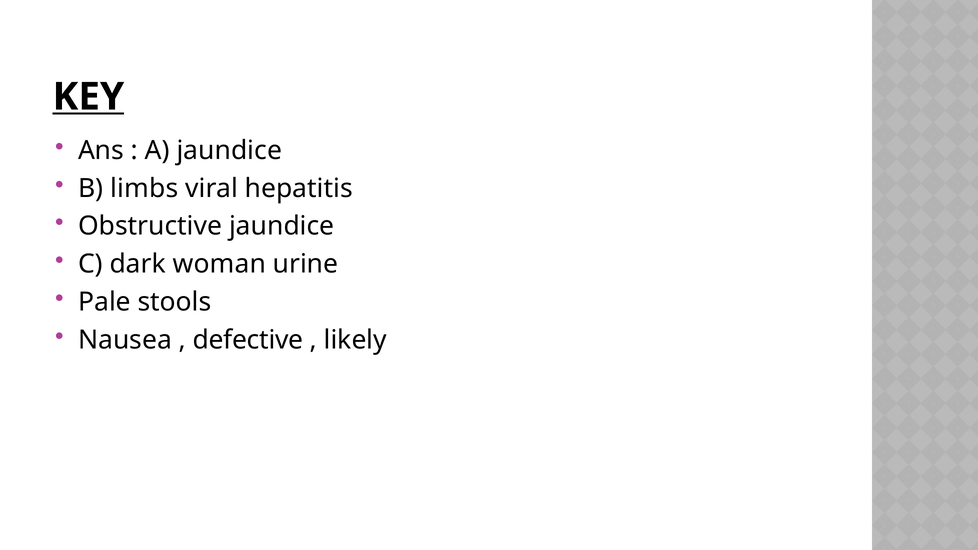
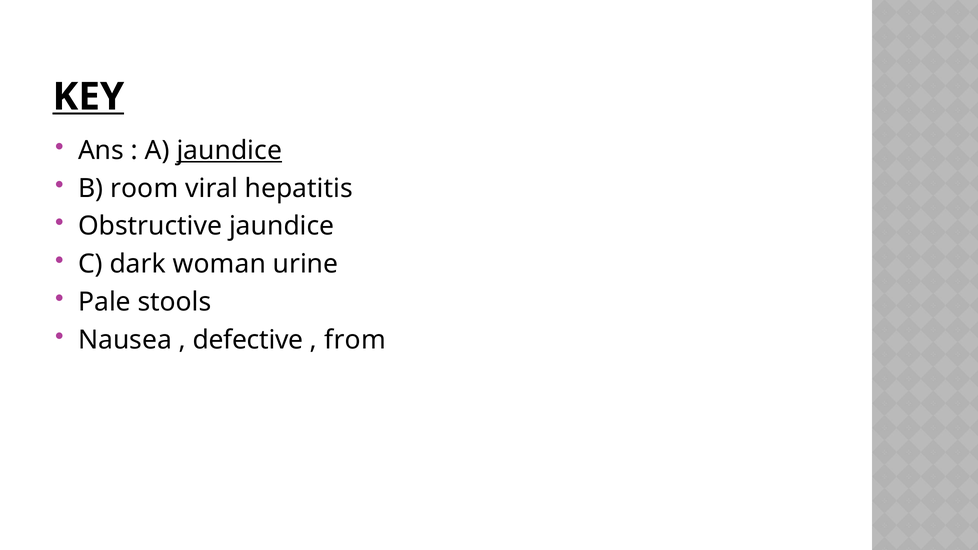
jaundice underline: none -> present (229, 150)
limbs: limbs -> room (144, 188)
likely: likely -> from (355, 340)
